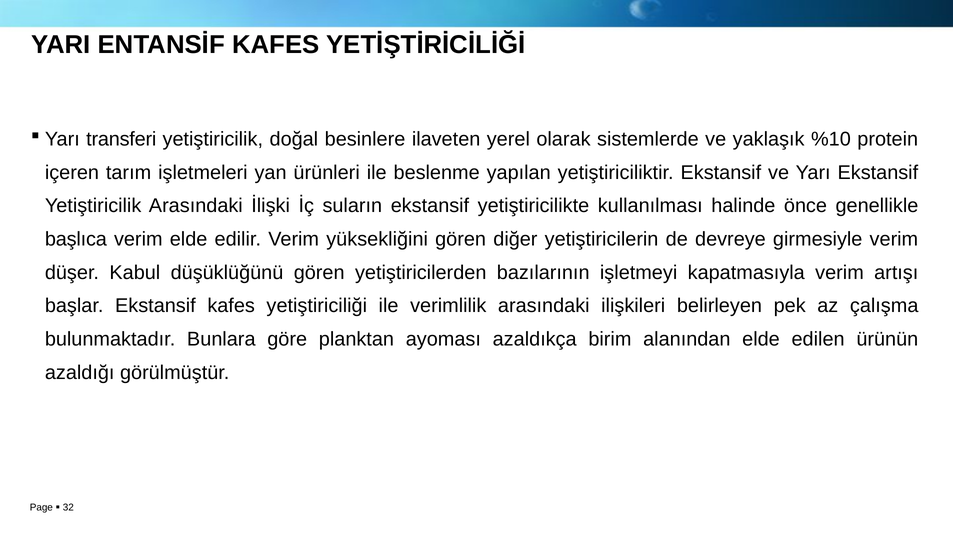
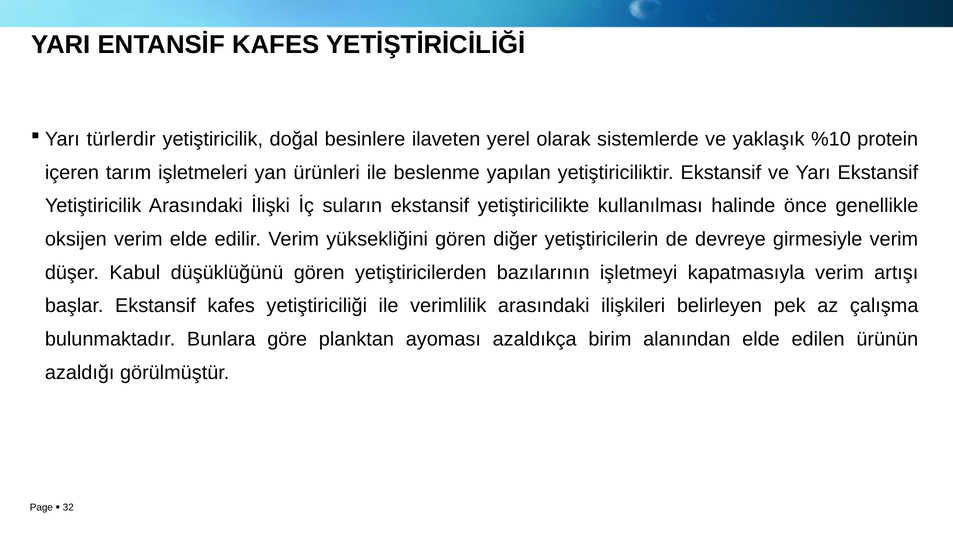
transferi: transferi -> türlerdir (121, 139)
başlıca: başlıca -> oksijen (76, 239)
